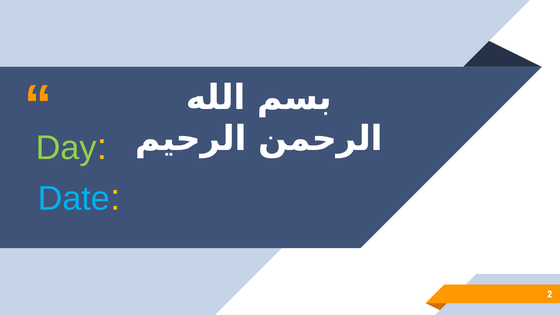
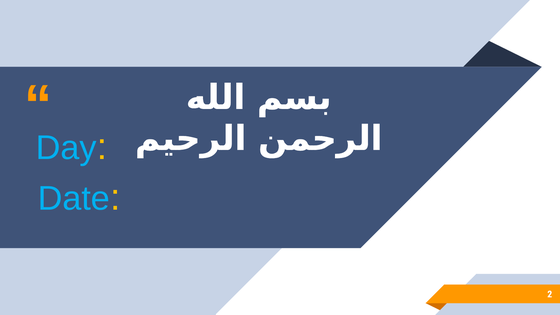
Day colour: light green -> light blue (66, 148)
